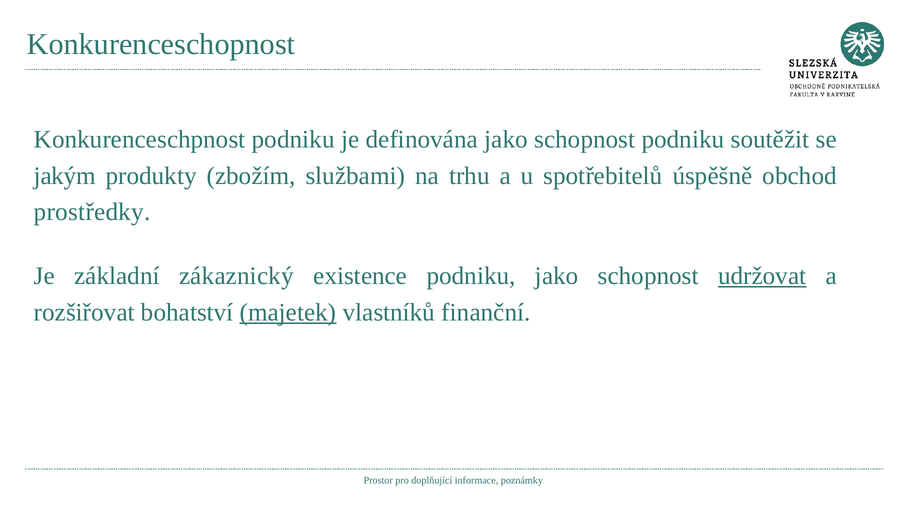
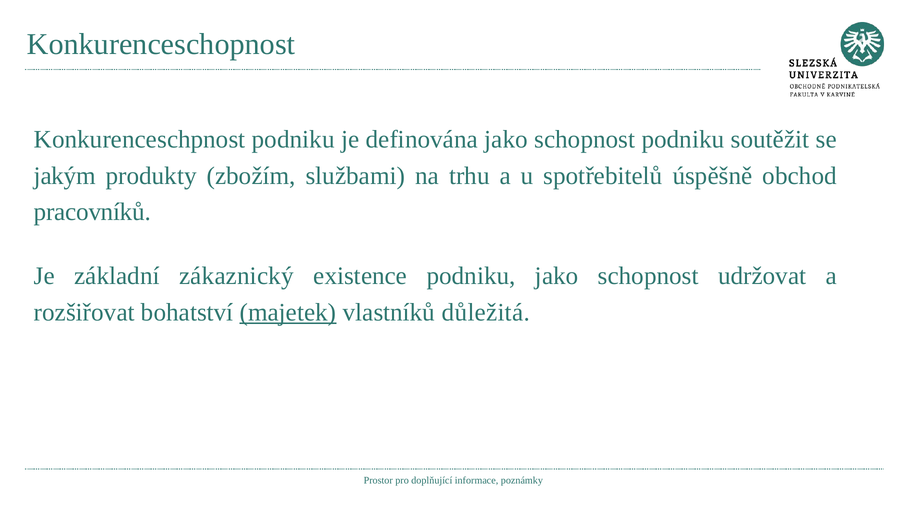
prostředky: prostředky -> pracovníků (92, 212)
udržovat underline: present -> none (762, 276)
finanční: finanční -> důležitá (486, 312)
